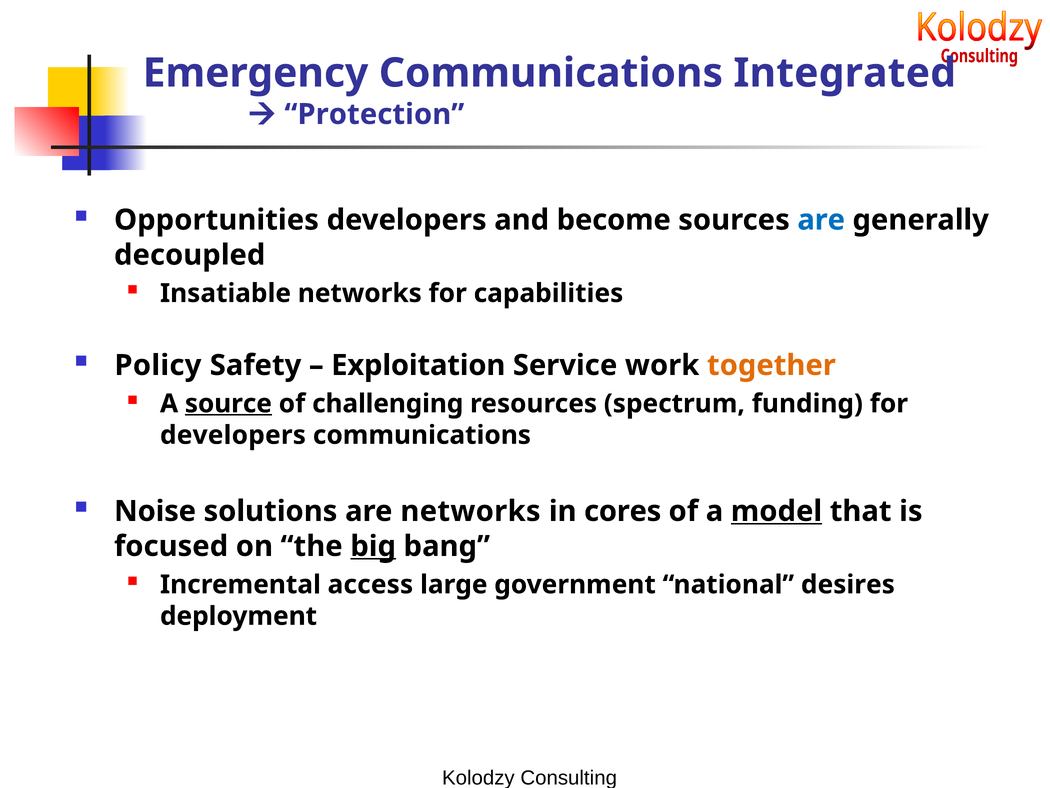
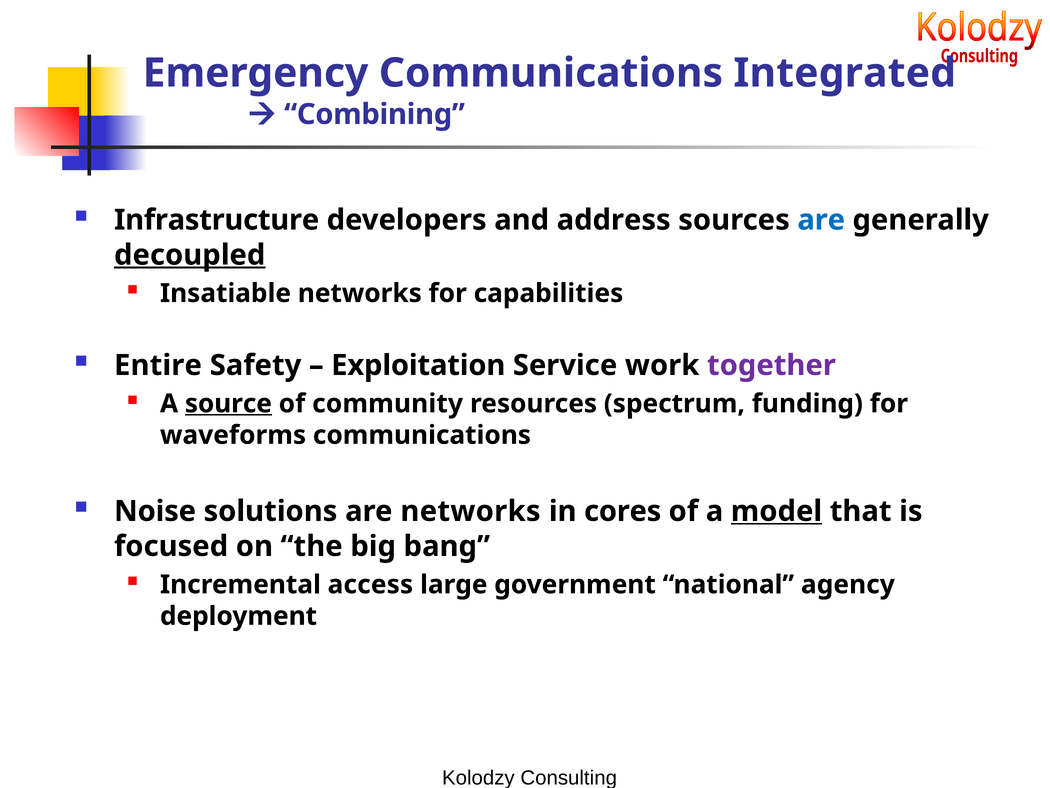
Protection: Protection -> Combining (375, 114)
Opportunities: Opportunities -> Infrastructure (217, 220)
become: become -> address (614, 220)
decoupled underline: none -> present (190, 255)
Policy: Policy -> Entire (158, 365)
together colour: orange -> purple (771, 365)
challenging: challenging -> community (388, 403)
developers: developers -> waveforms (233, 435)
big underline: present -> none (373, 546)
desires: desires -> agency (848, 584)
